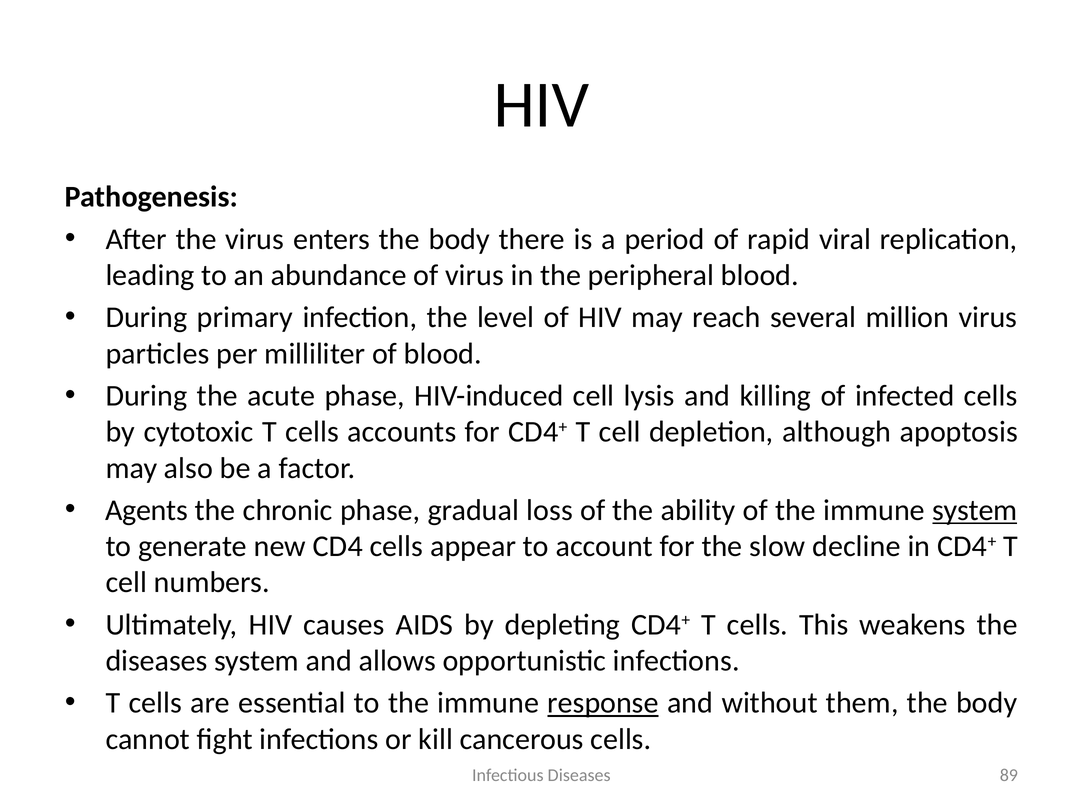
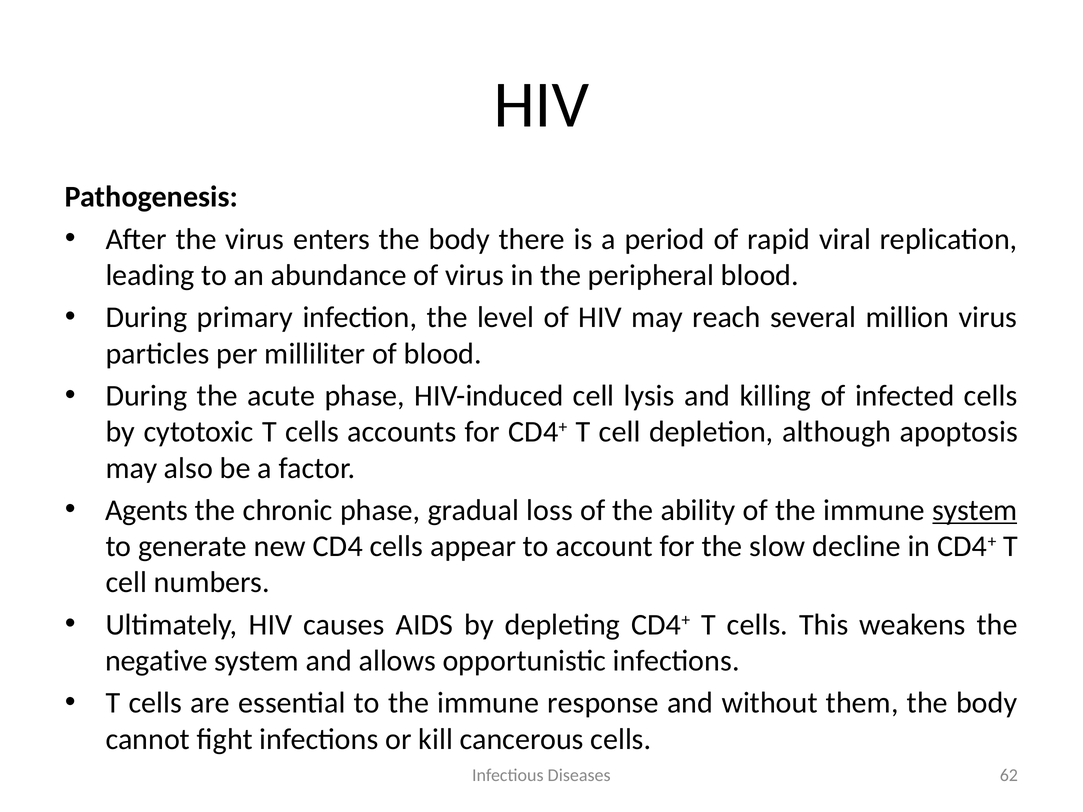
diseases: diseases -> negative (157, 661)
response underline: present -> none (603, 703)
89: 89 -> 62 (1009, 776)
